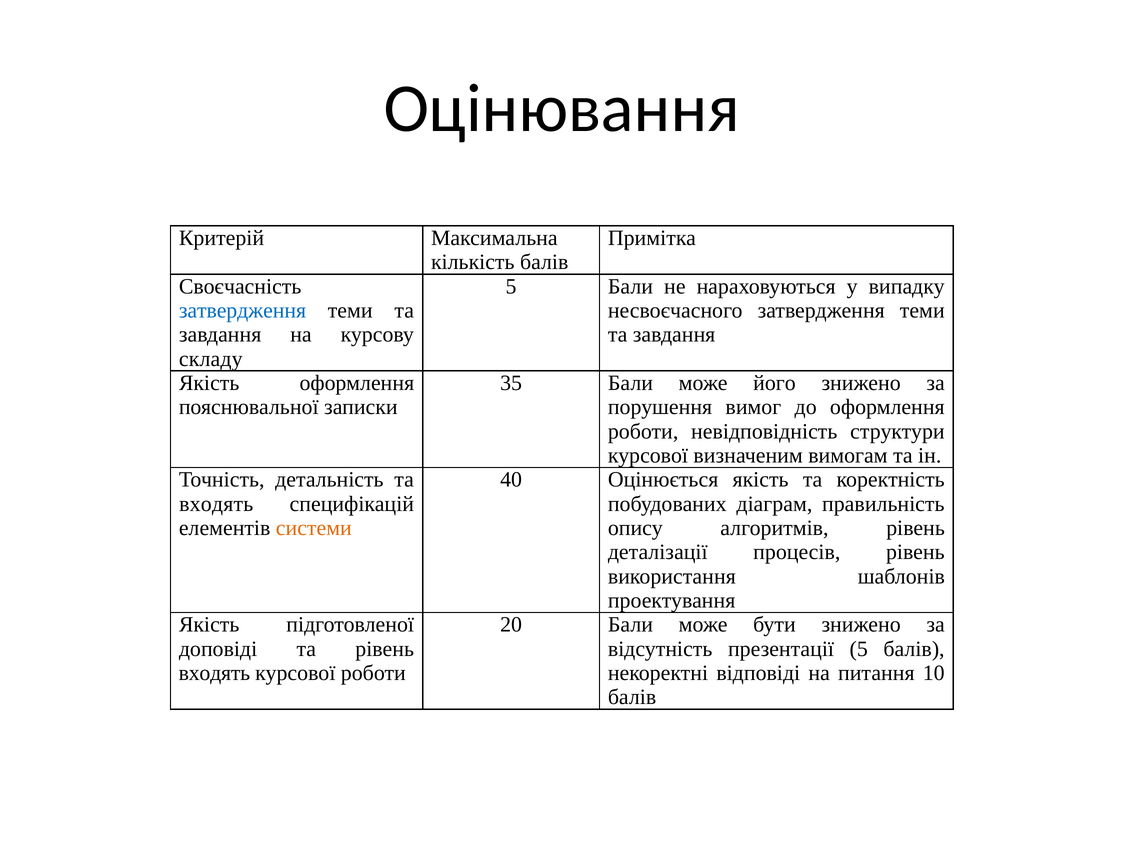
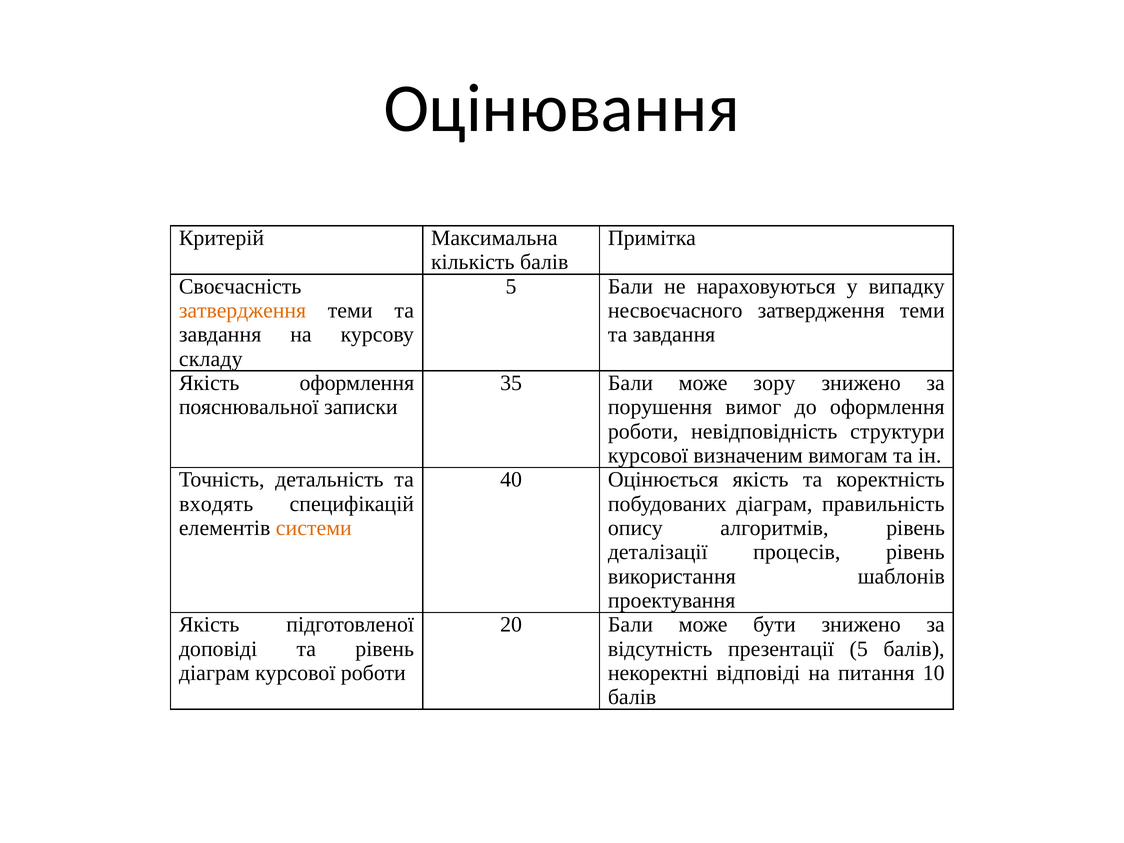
затвердження colour: blue -> orange (242, 311)
його: його -> зору (774, 383)
входять: входять -> діаграм (214, 673)
